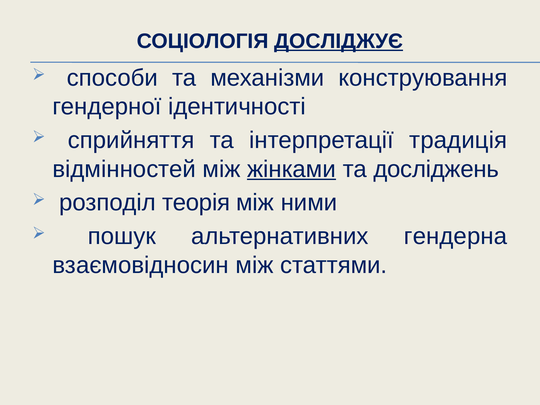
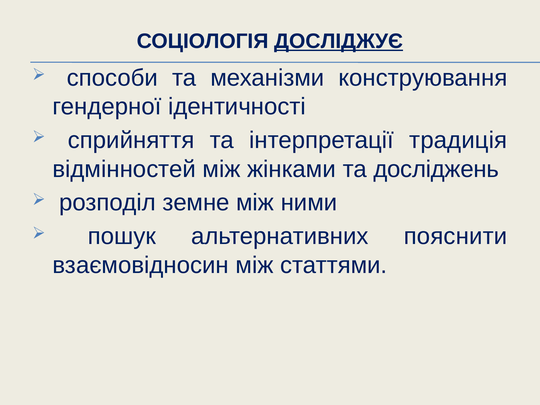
жінками underline: present -> none (291, 169)
теорія: теорія -> земне (196, 203)
гендерна: гендерна -> пояснити (456, 236)
